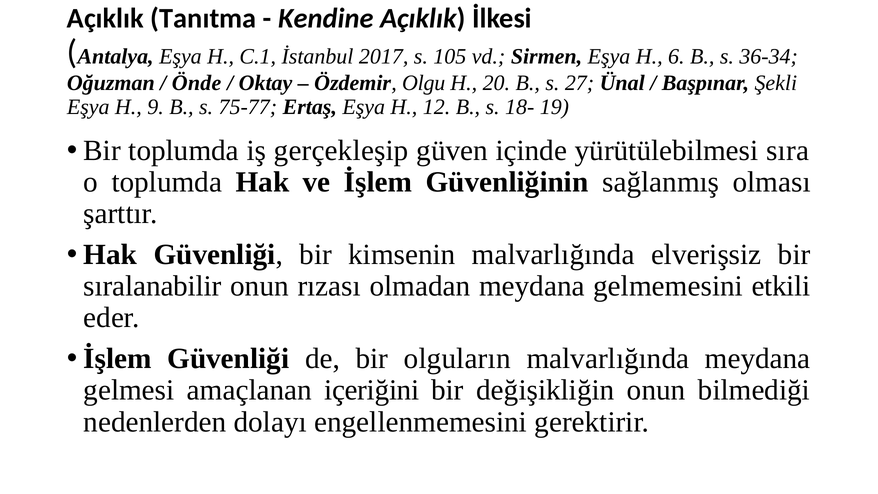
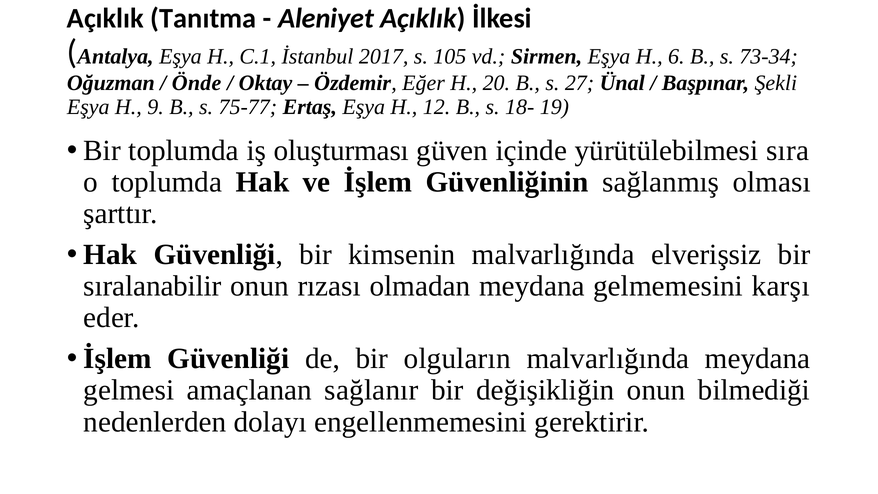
Kendine: Kendine -> Aleniyet (326, 18)
36-34: 36-34 -> 73-34 (769, 57)
Olgu: Olgu -> Eğer (424, 83)
gerçekleşip: gerçekleşip -> oluşturması (341, 150)
etkili: etkili -> karşı (781, 286)
içeriğini: içeriğini -> sağlanır (372, 390)
